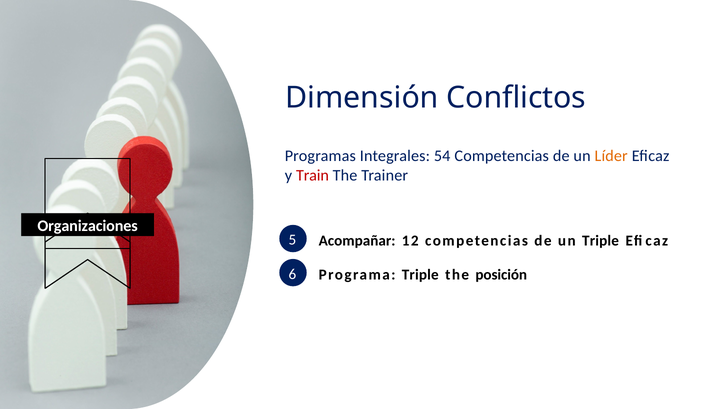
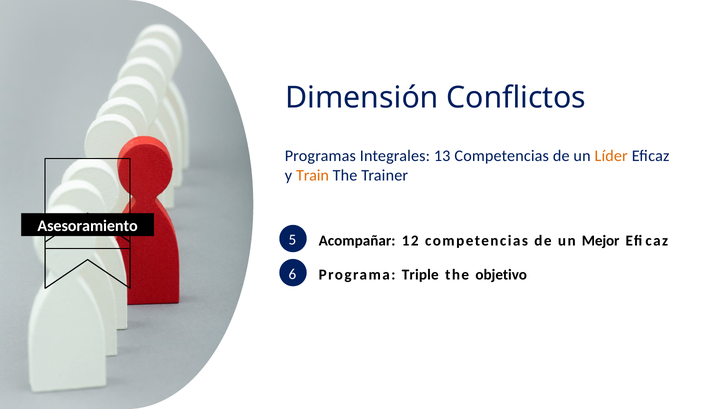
54: 54 -> 13 (442, 156)
Train colour: red -> orange (312, 175)
Organizaciones: Organizaciones -> Asesoramiento (88, 226)
un Triple: Triple -> Mejor (601, 241)
posición: posición -> objetivo (501, 275)
